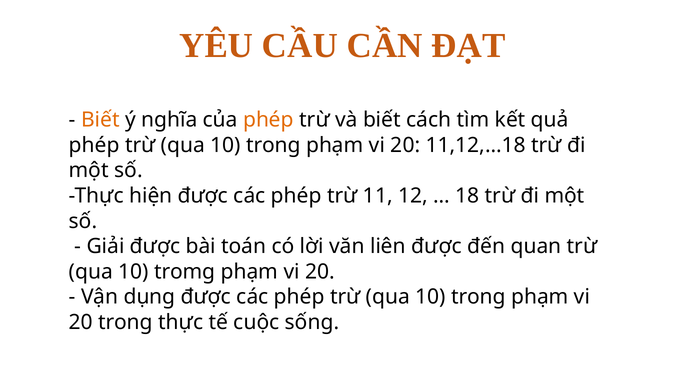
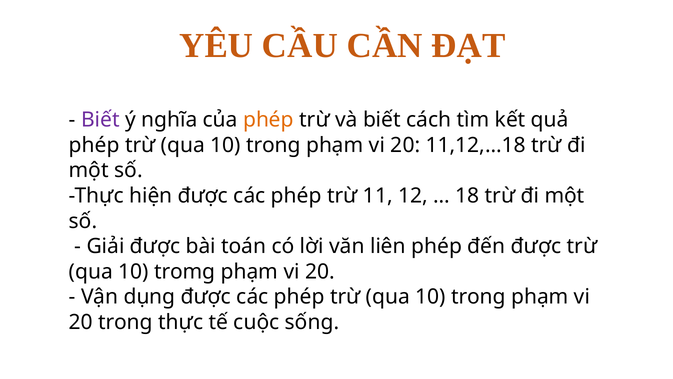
Biết colour: orange -> purple (100, 120)
liên được: được -> phép (437, 246)
đến quan: quan -> được (536, 246)
